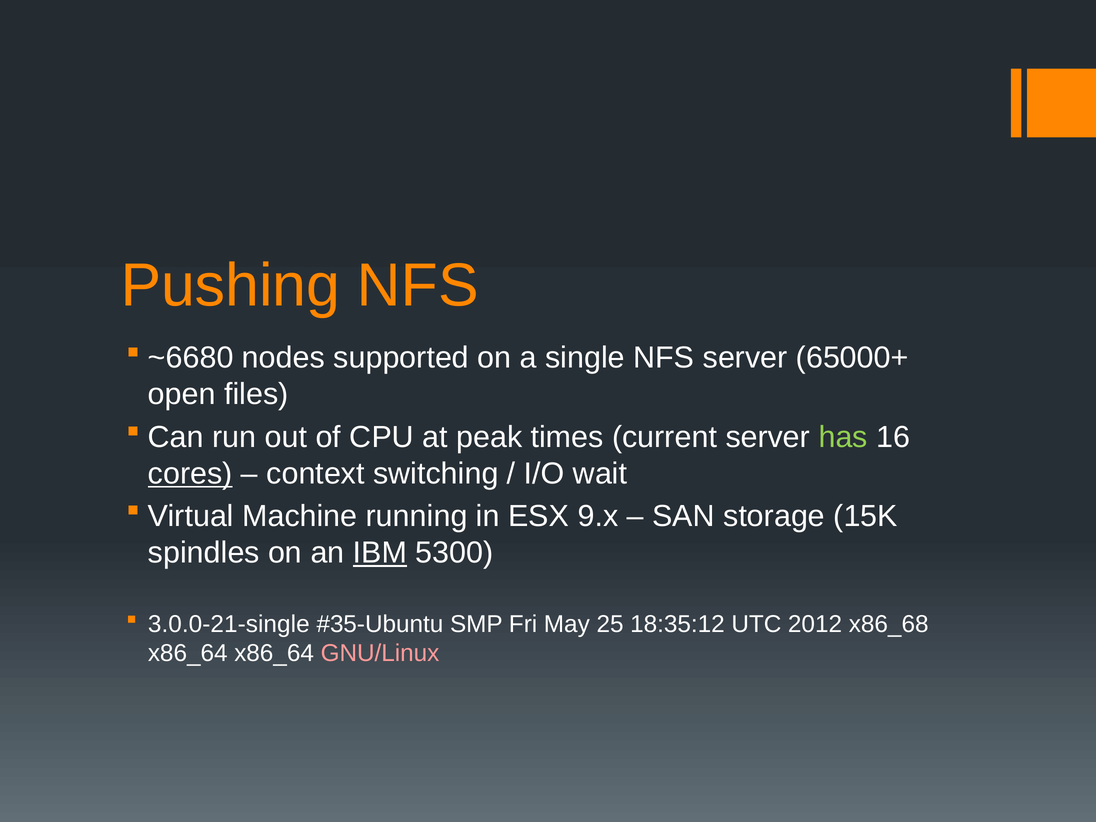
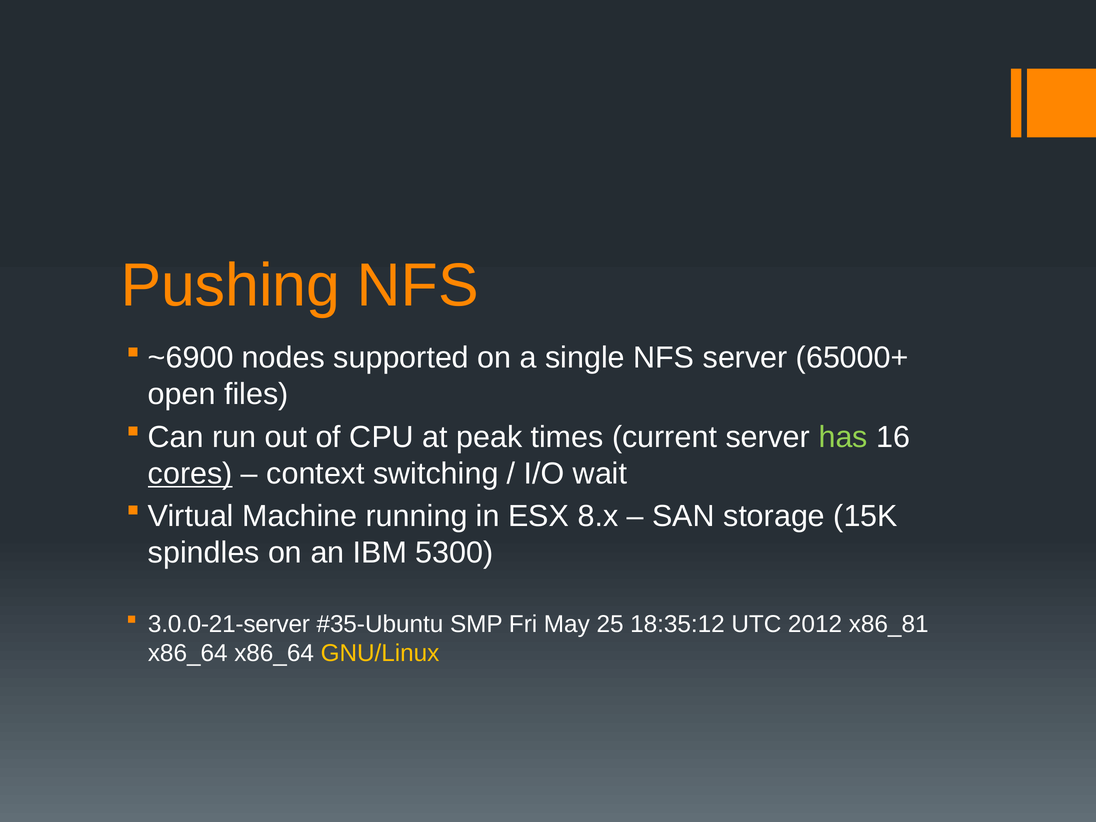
~6680: ~6680 -> ~6900 (191, 358)
9.x: 9.x -> 8.x (598, 516)
IBM underline: present -> none (380, 553)
3.0.0-21-single: 3.0.0-21-single -> 3.0.0-21-server (229, 624)
x86_68: x86_68 -> x86_81 (889, 624)
GNU/Linux colour: pink -> yellow (380, 653)
